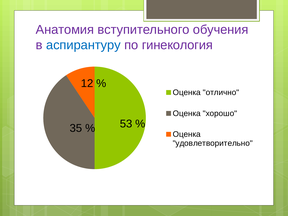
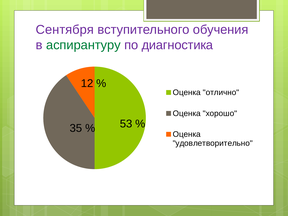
Анатомия: Анатомия -> Сентября (65, 30)
аспирантуру colour: blue -> green (83, 45)
гинекология: гинекология -> диагностика (177, 45)
